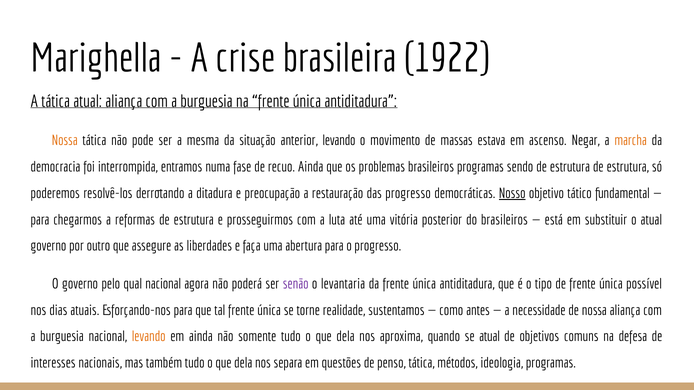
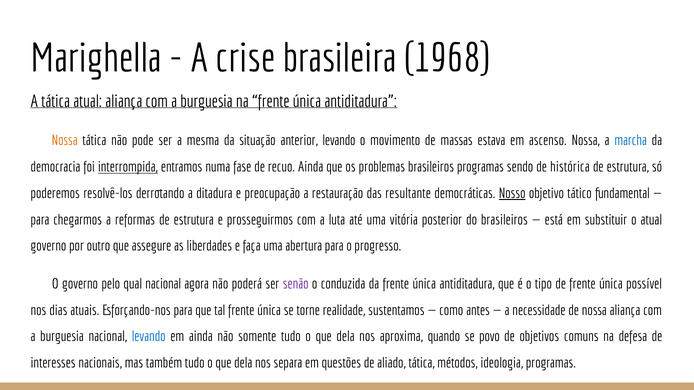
1922: 1922 -> 1968 (447, 59)
ascenso Negar: Negar -> Nossa (586, 141)
marcha colour: orange -> blue (631, 141)
interrompida underline: none -> present (128, 167)
sendo de estrutura: estrutura -> histórica (570, 167)
das progresso: progresso -> resultante (408, 194)
levantaria: levantaria -> conduzida (343, 284)
levando colour: orange -> blue (149, 337)
se atual: atual -> povo (490, 337)
penso: penso -> aliado (391, 363)
